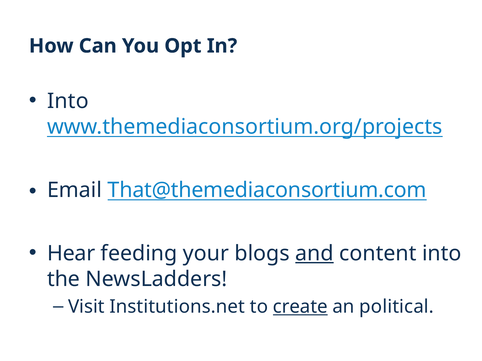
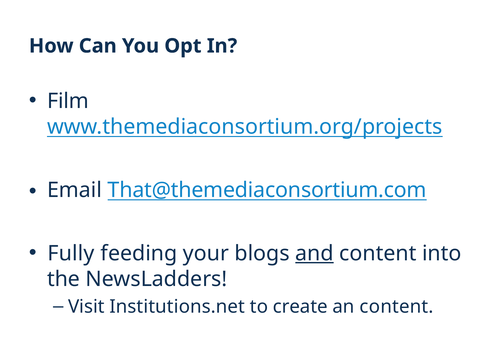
Into: Into -> Film (68, 101)
Hear: Hear -> Fully (71, 254)
create underline: present -> none (300, 307)
an political: political -> content (397, 307)
